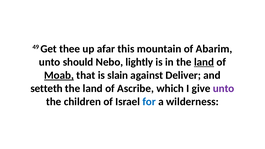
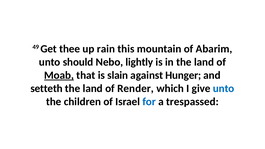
afar: afar -> rain (106, 49)
land underline: present -> none (204, 62)
Deliver: Deliver -> Hunger (183, 75)
Ascribe: Ascribe -> Render (135, 89)
unto colour: purple -> blue (224, 89)
wilderness: wilderness -> trespassed (192, 102)
